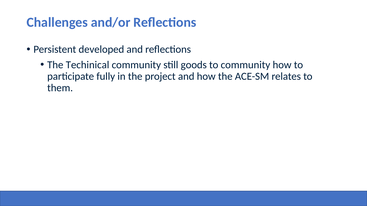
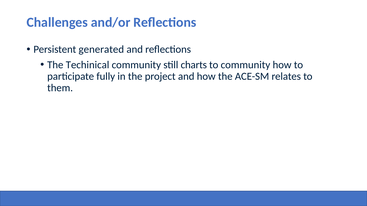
developed: developed -> generated (101, 50)
goods: goods -> charts (194, 65)
